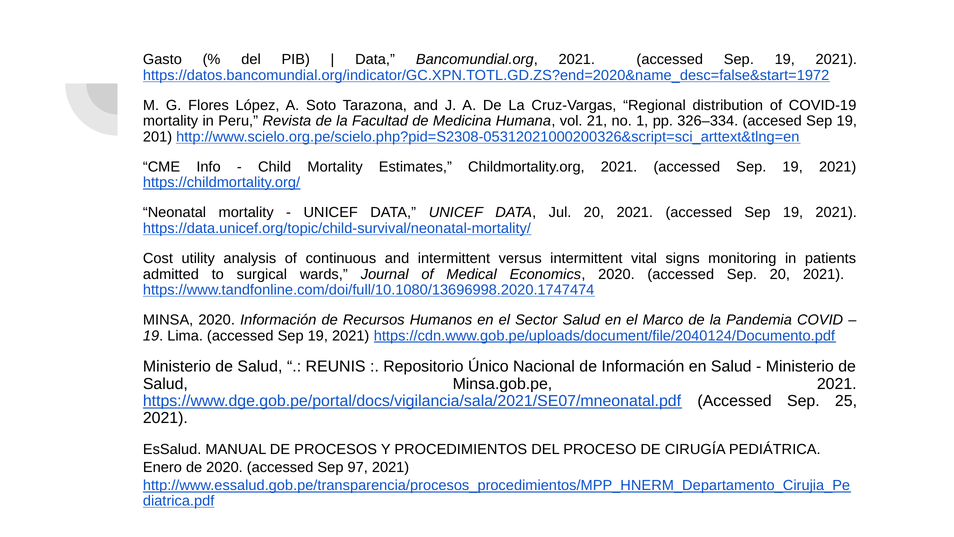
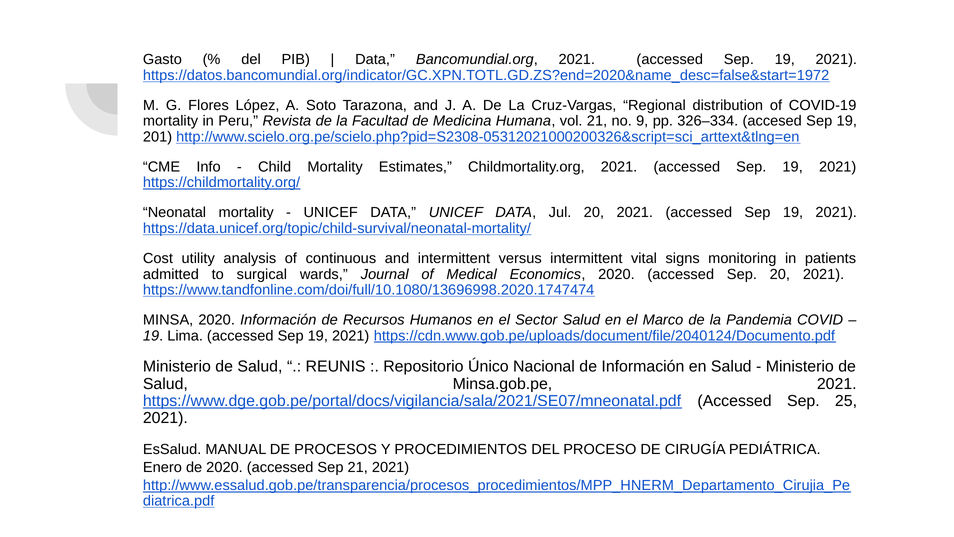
1: 1 -> 9 (642, 121)
Sep 97: 97 -> 21 (358, 467)
